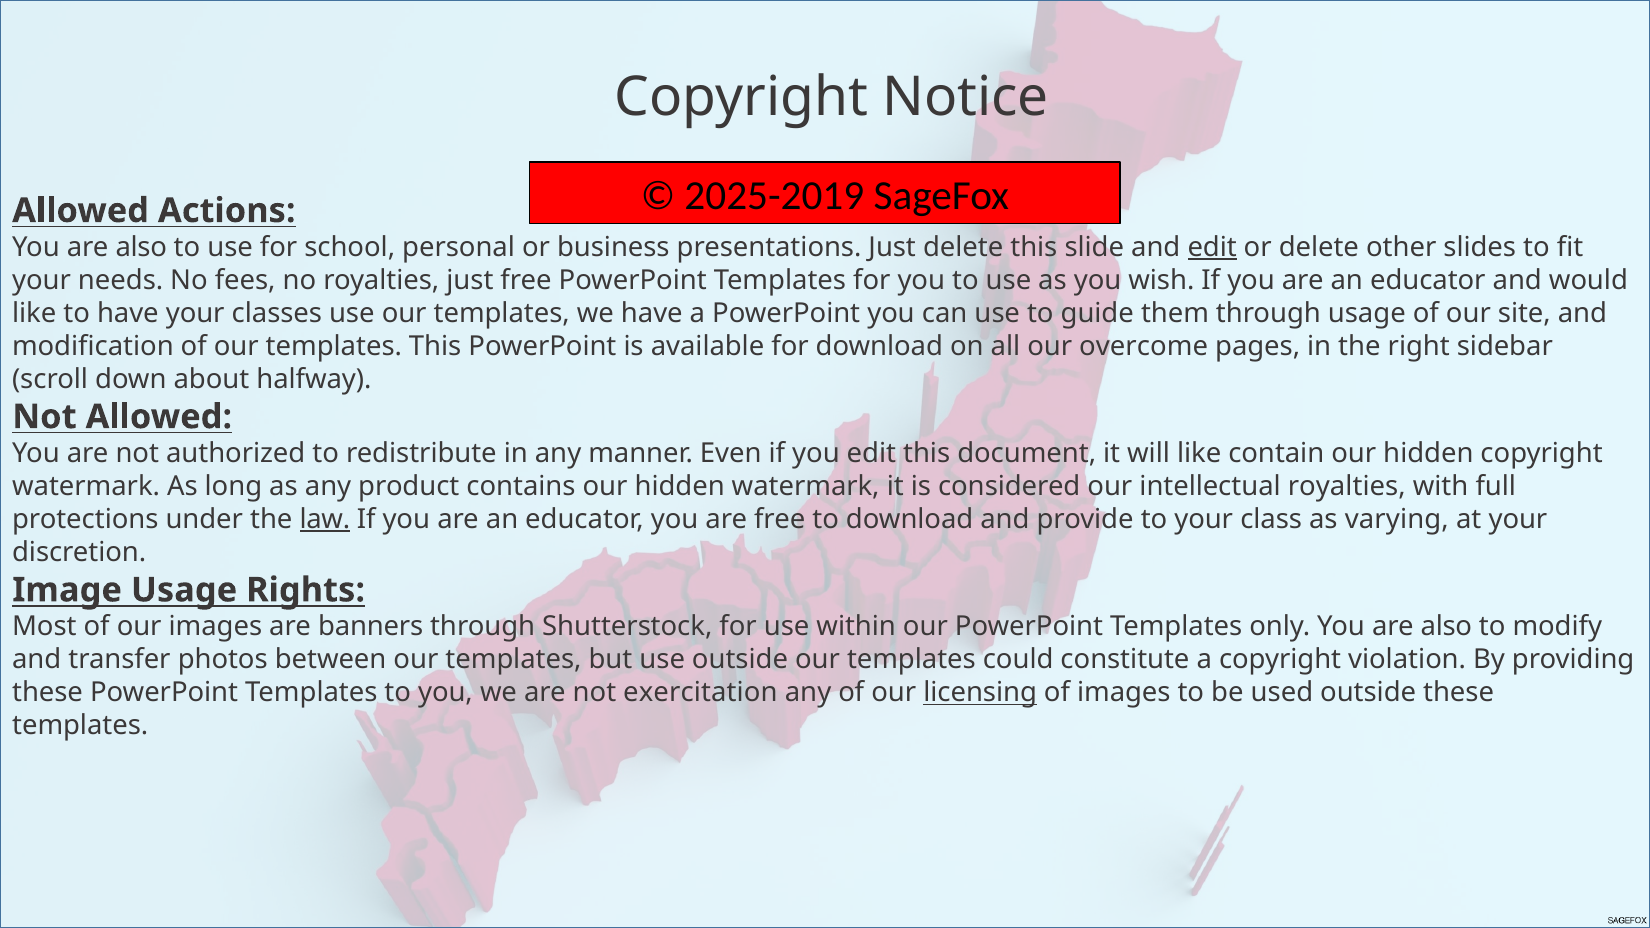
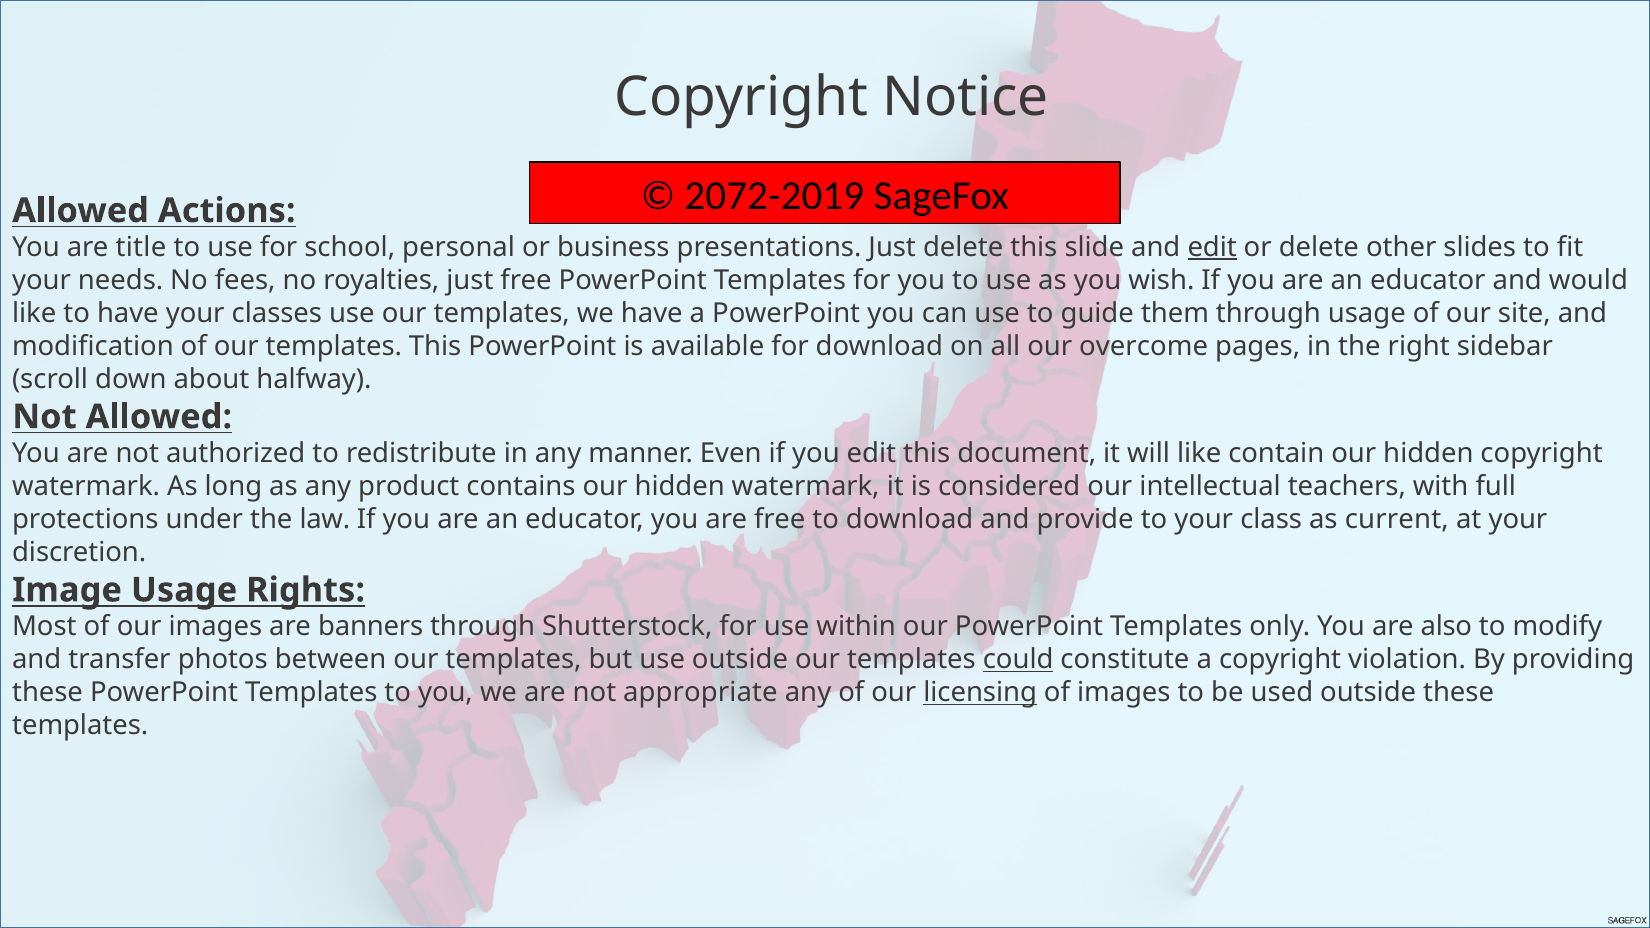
2025-2019: 2025-2019 -> 2072-2019 (774, 196)
also: also -> title (141, 247)
intellectual royalties: royalties -> teachers (1347, 487)
law underline: present -> none (325, 520)
varying: varying -> current (1397, 520)
could underline: none -> present (1018, 660)
exercitation: exercitation -> appropriate (700, 693)
